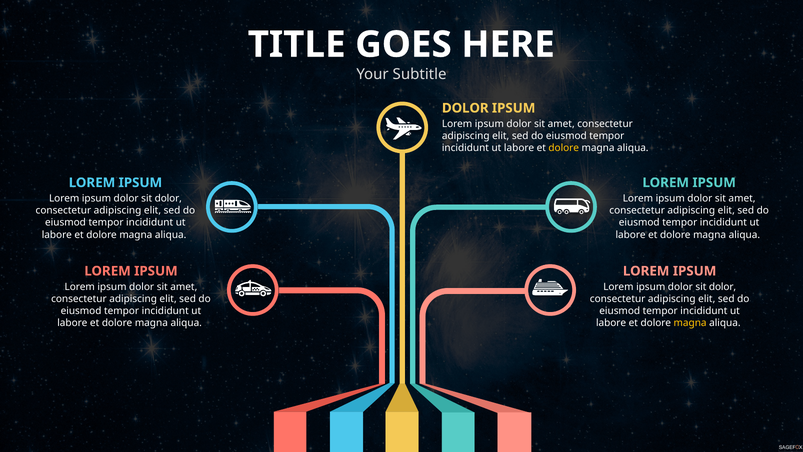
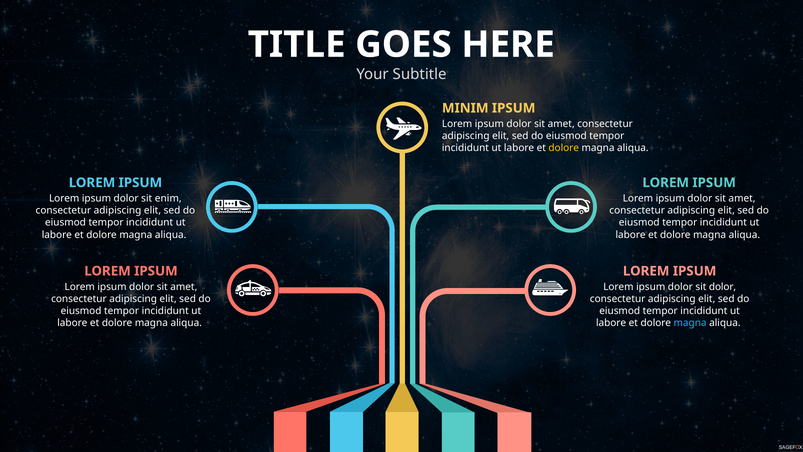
DOLOR: DOLOR -> MINIM (465, 108)
dolor: dolor -> enim (168, 198)
magna colour: yellow -> light blue (690, 323)
